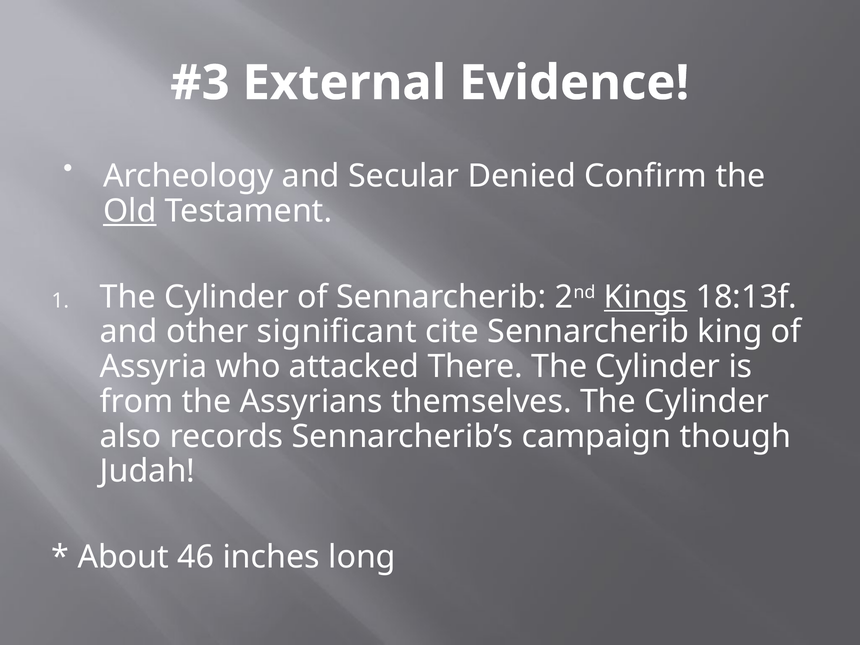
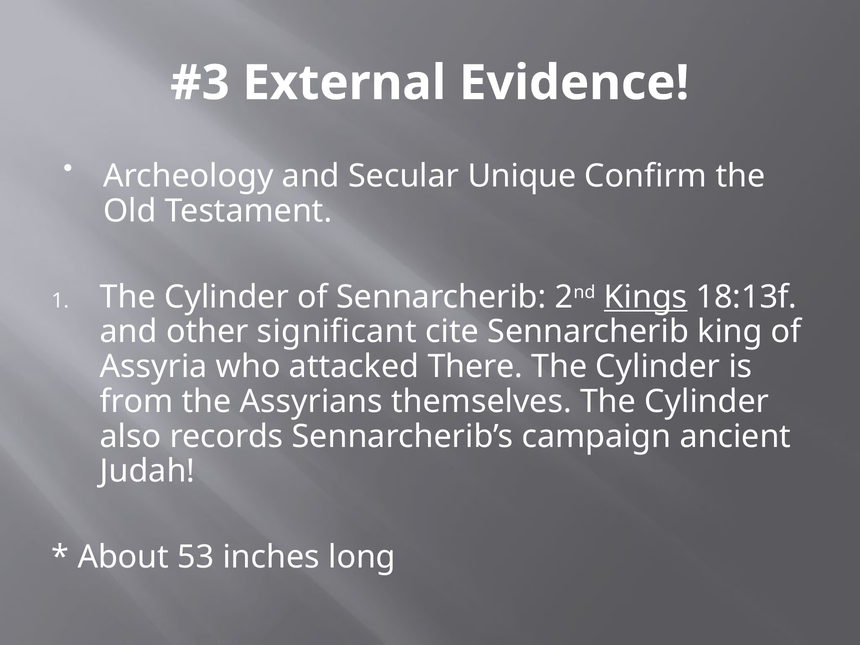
Denied: Denied -> Unique (522, 176)
Old underline: present -> none (130, 211)
though: though -> ancient (735, 436)
46: 46 -> 53 (196, 557)
